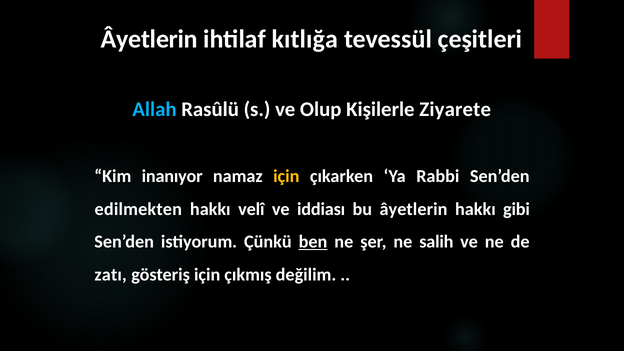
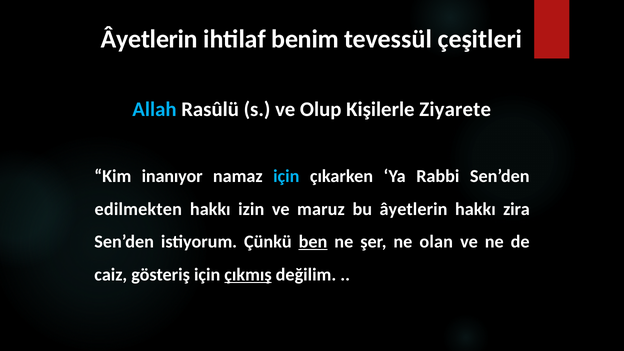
kıtlığa: kıtlığa -> benim (305, 39)
için colour: yellow -> light blue (286, 176)
velî: velî -> izin (251, 209)
iddiası: iddiası -> maruz (321, 209)
gibi: gibi -> zira (516, 209)
salih: salih -> olan (436, 242)
zatı: zatı -> caiz (111, 275)
çıkmış underline: none -> present (248, 275)
